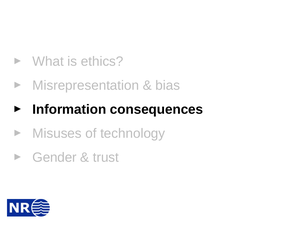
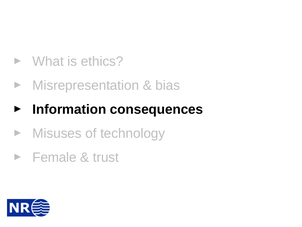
Gender: Gender -> Female (55, 157)
